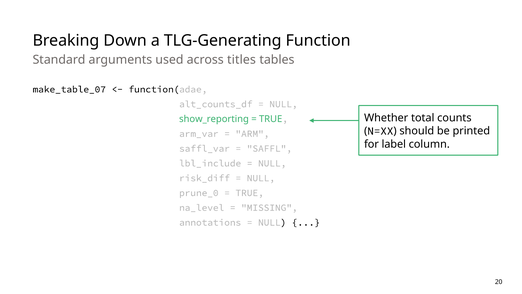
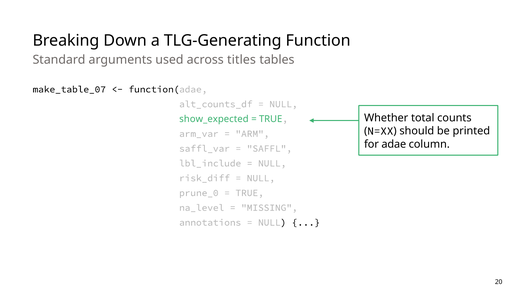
show_reporting: show_reporting -> show_expected (214, 119)
label: label -> adae (394, 144)
